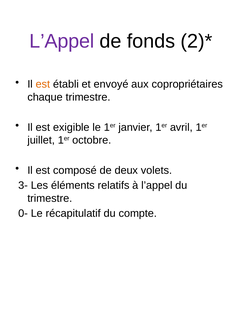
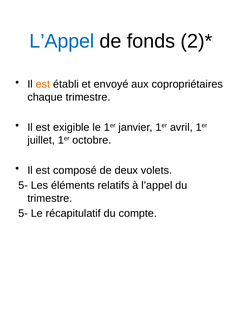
L’Appel colour: purple -> blue (62, 41)
3-: 3- -> 5- (23, 185)
0-: 0- -> 5- (23, 213)
